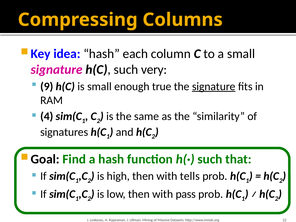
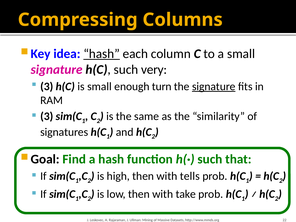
hash underline: none -> present (102, 54)
9: 9 -> 3 (47, 86)
true: true -> turn (162, 86)
4: 4 -> 3 (47, 116)
pass: pass -> take (186, 194)
